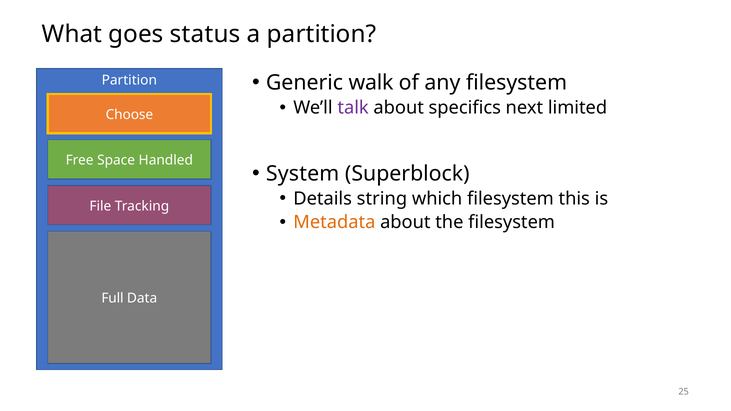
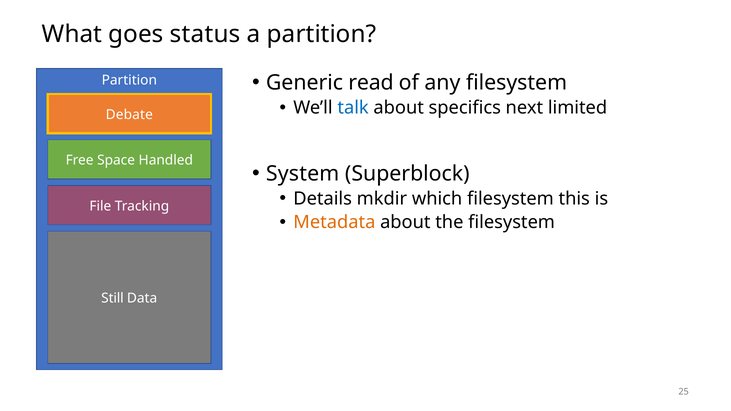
walk: walk -> read (371, 83)
talk colour: purple -> blue (353, 108)
Choose: Choose -> Debate (129, 115)
string: string -> mkdir (382, 199)
Full: Full -> Still (113, 299)
